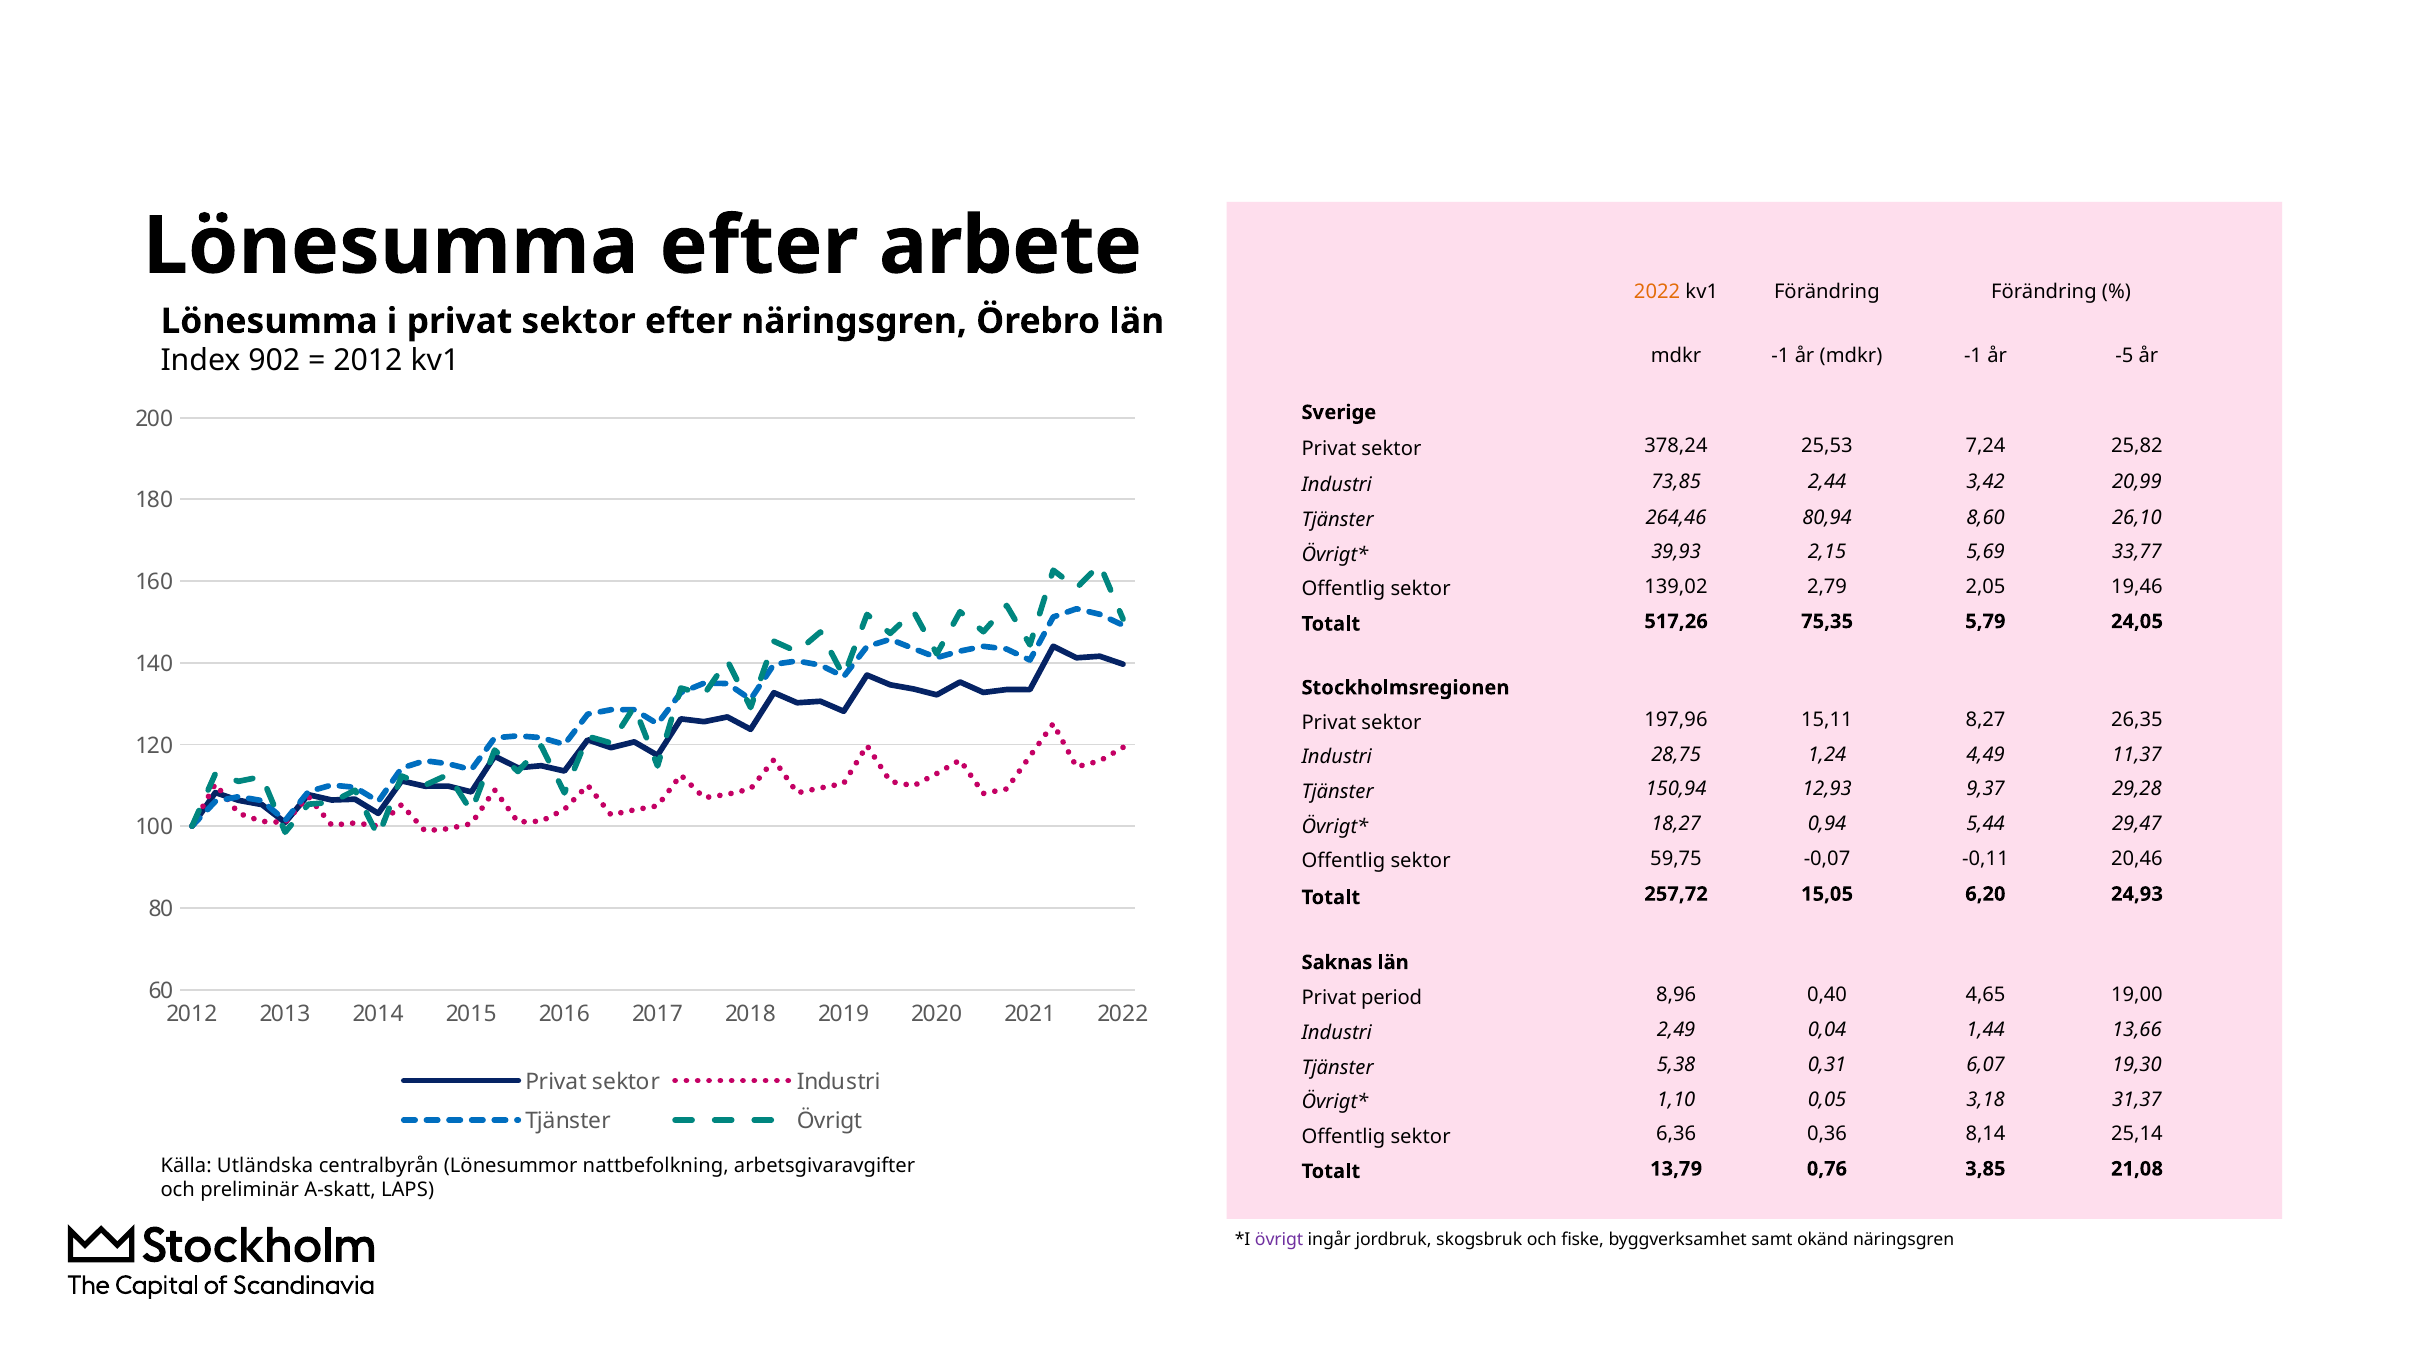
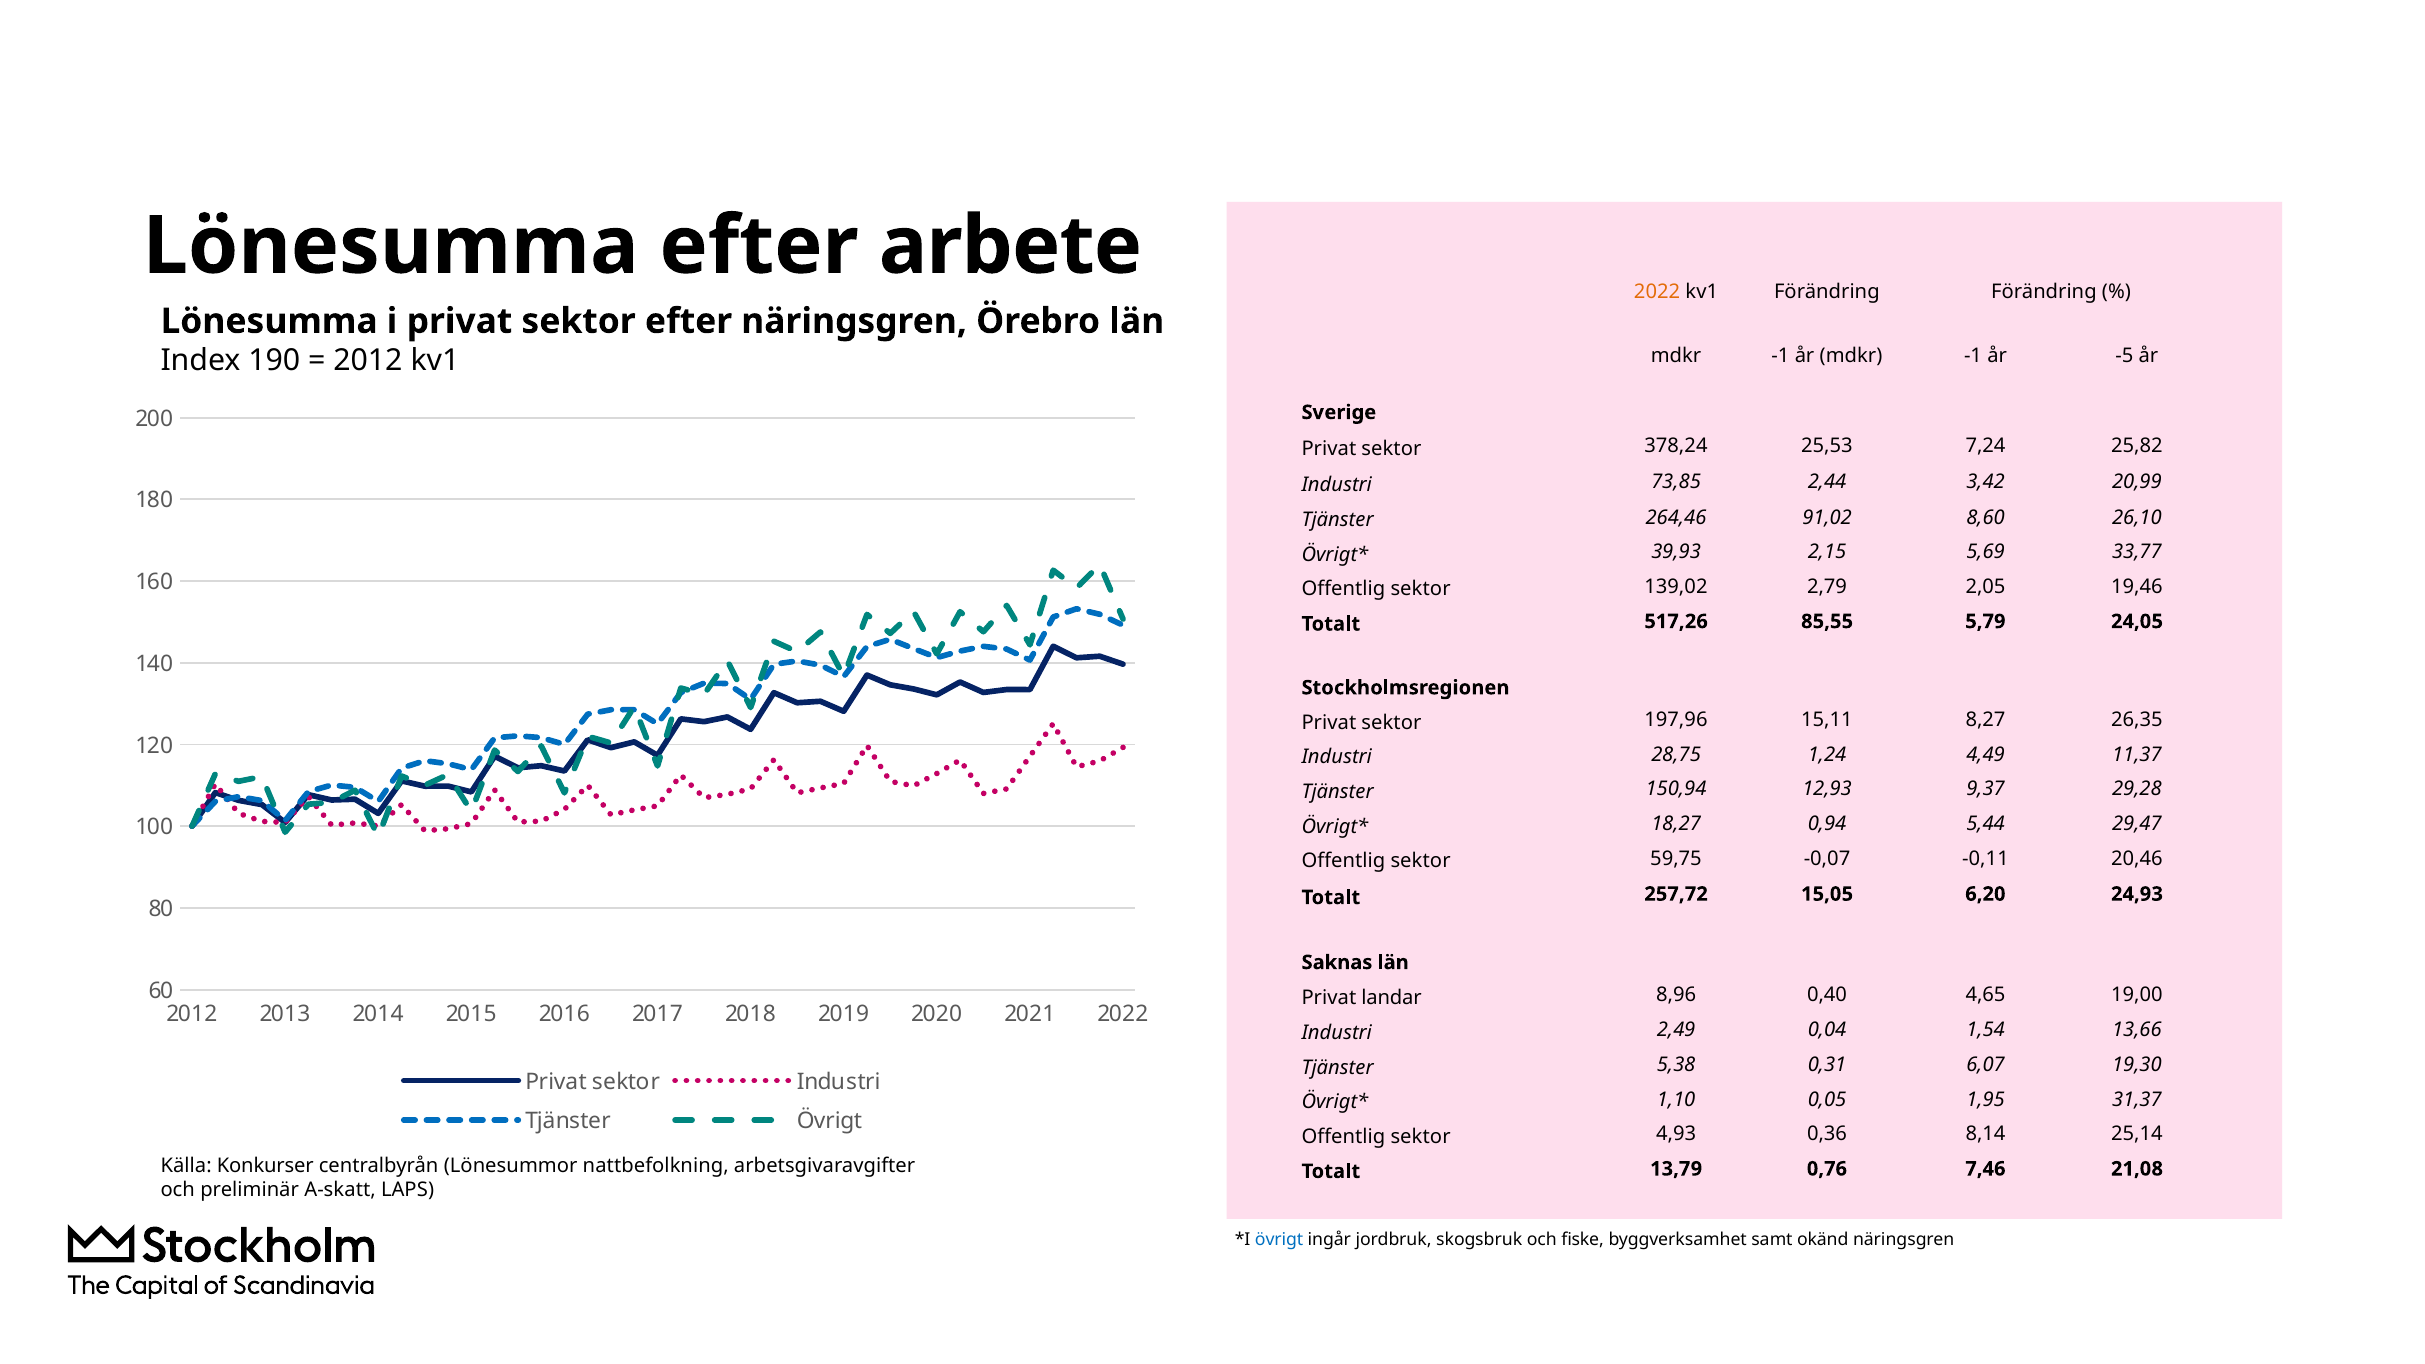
902: 902 -> 190 (274, 360)
80,94: 80,94 -> 91,02 (1827, 518)
75,35: 75,35 -> 85,55 (1827, 622)
period: period -> landar (1392, 998)
1,44: 1,44 -> 1,54 (1986, 1030)
3,18: 3,18 -> 1,95 (1986, 1100)
6,36: 6,36 -> 4,93 (1676, 1134)
Utländska: Utländska -> Konkurser (265, 1166)
3,85: 3,85 -> 7,46 (1985, 1169)
övrigt colour: purple -> blue (1279, 1240)
